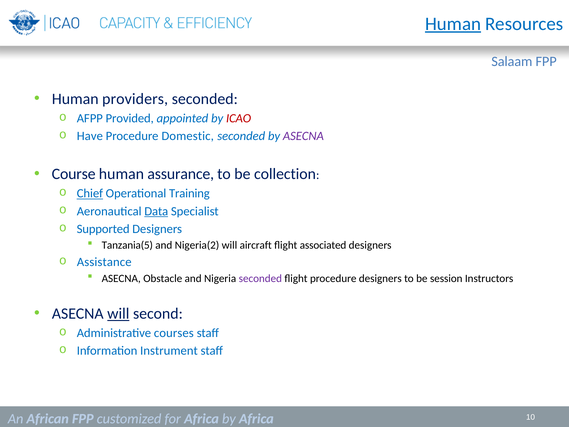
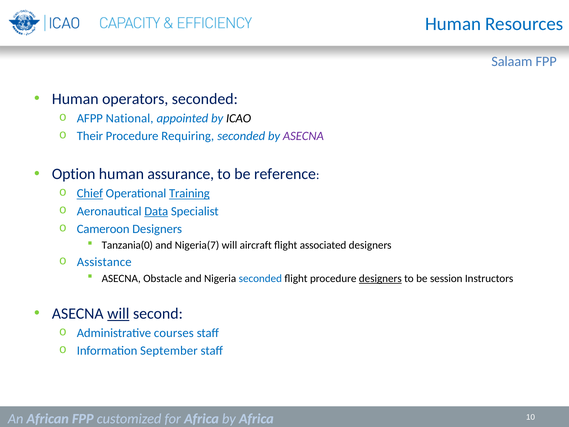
Human underline: present -> none (453, 24)
providers: providers -> operators (135, 99)
Provided: Provided -> National (130, 118)
ICAO colour: red -> black (239, 118)
Have: Have -> Their (90, 136)
Domestic: Domestic -> Requiring (188, 136)
Course: Course -> Option (74, 174)
collection: collection -> reference (285, 174)
Training underline: none -> present (189, 193)
Supported: Supported -> Cameroon (103, 229)
Tanzania(5: Tanzania(5 -> Tanzania(0 (127, 245)
Nigeria(2: Nigeria(2 -> Nigeria(7 (197, 245)
seconded colour: purple -> blue (260, 278)
designers underline: none -> present (380, 278)
Instrument: Instrument -> September (169, 350)
